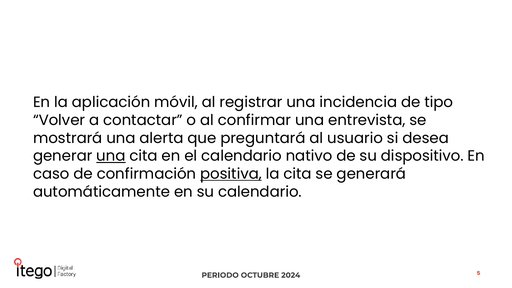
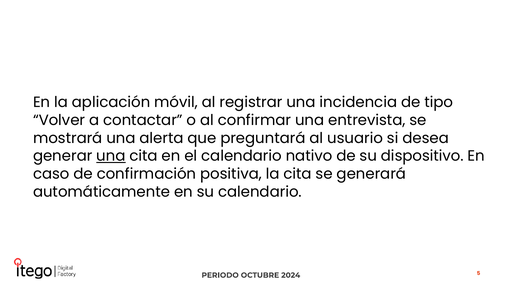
positiva underline: present -> none (231, 174)
